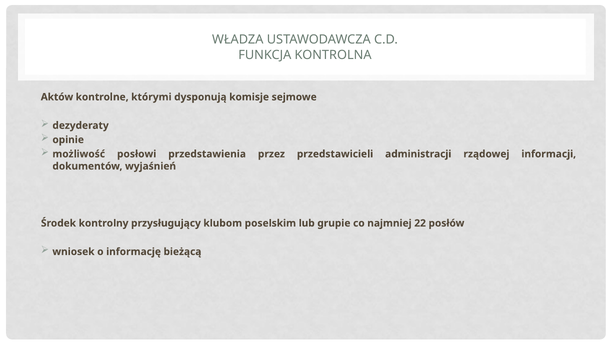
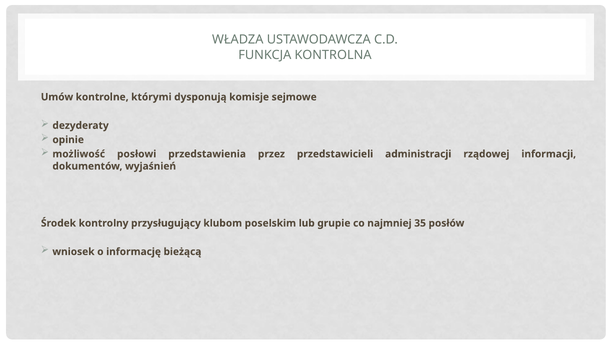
Aktów: Aktów -> Umów (57, 97)
22: 22 -> 35 (420, 223)
